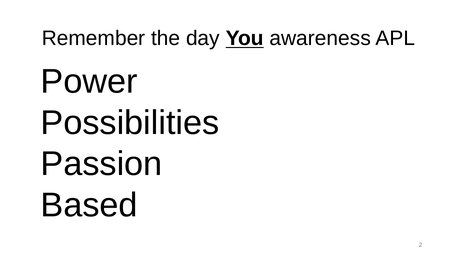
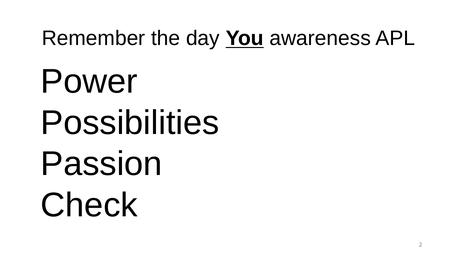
Based: Based -> Check (89, 205)
